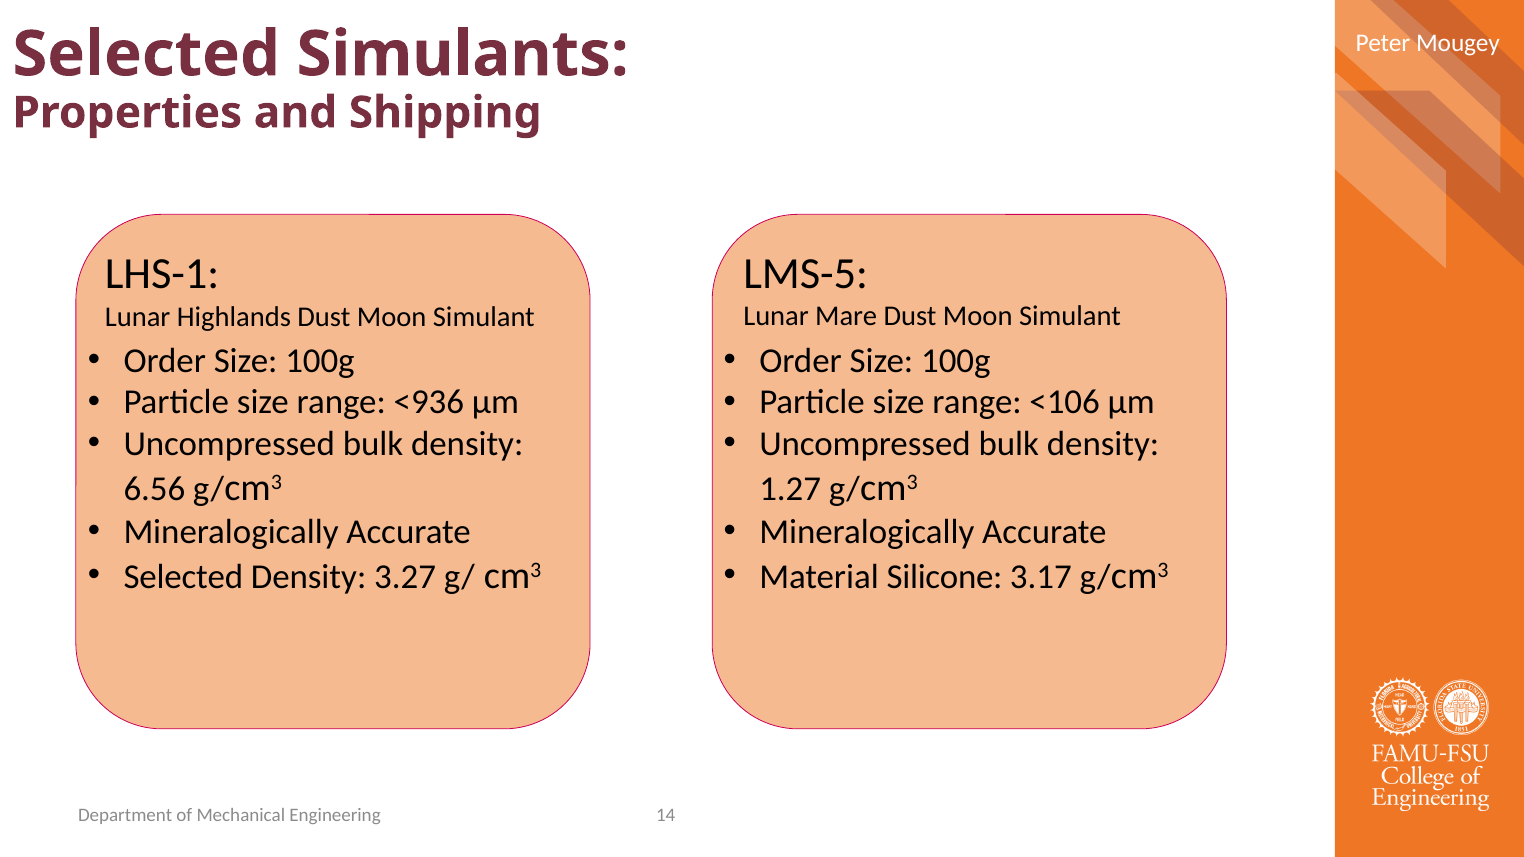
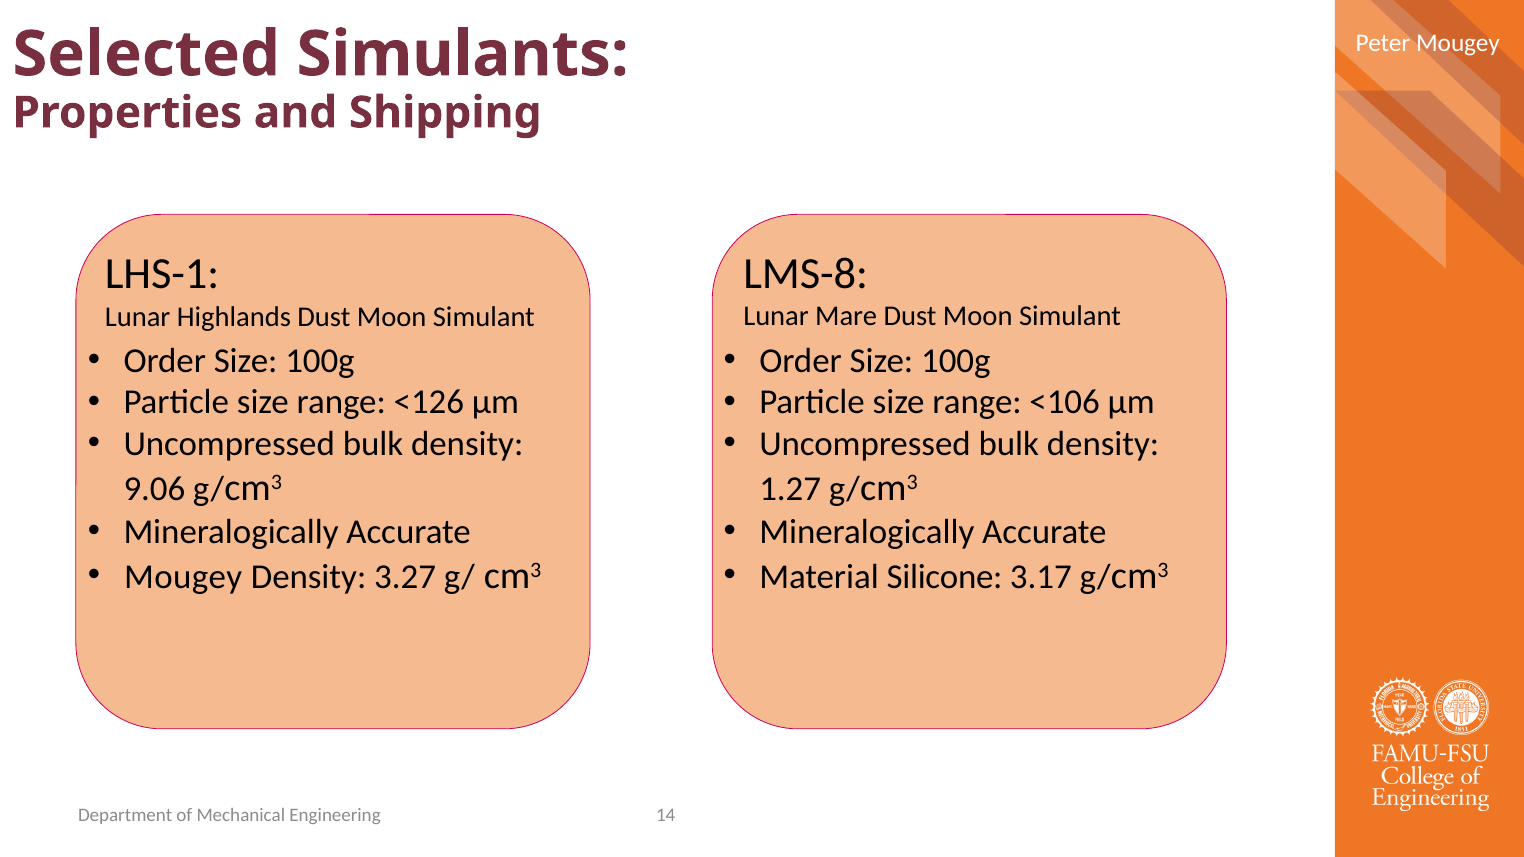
LMS-5: LMS-5 -> LMS-8 (806, 274)
<936: <936 -> <126 (429, 403)
6.56: 6.56 -> 9.06 (154, 490)
Selected: Selected -> Mougey (183, 577)
